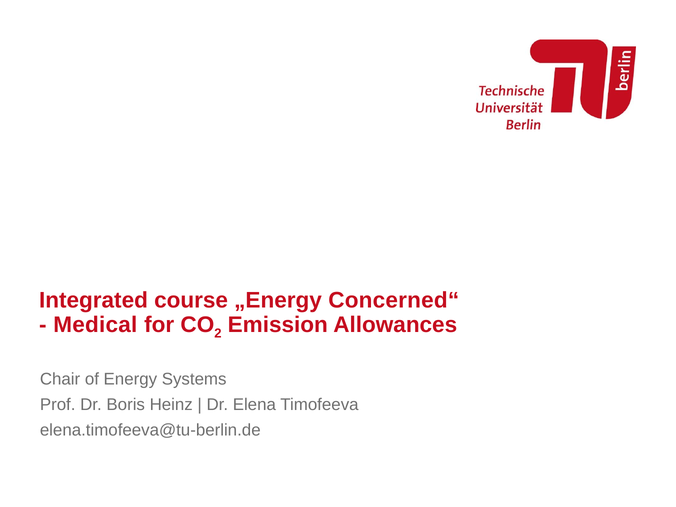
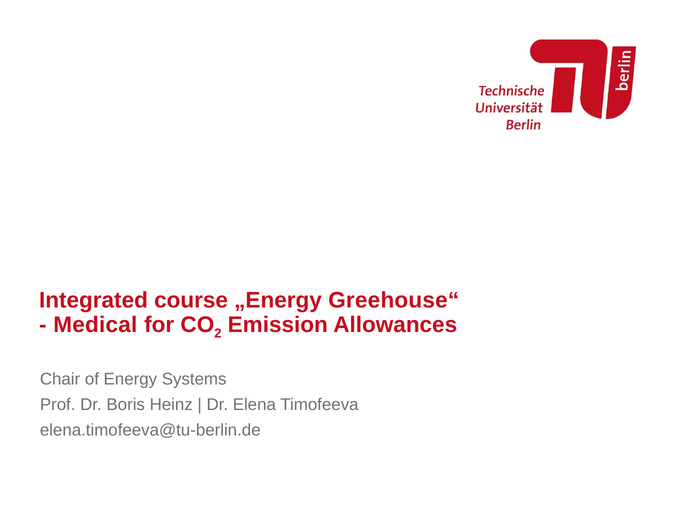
Concerned“: Concerned“ -> Greehouse“ (394, 300)
